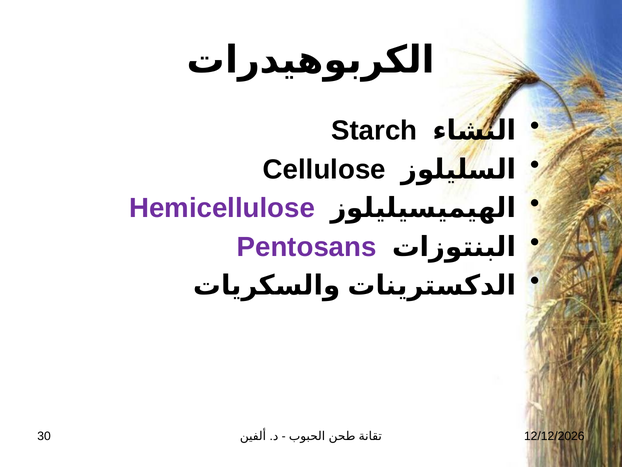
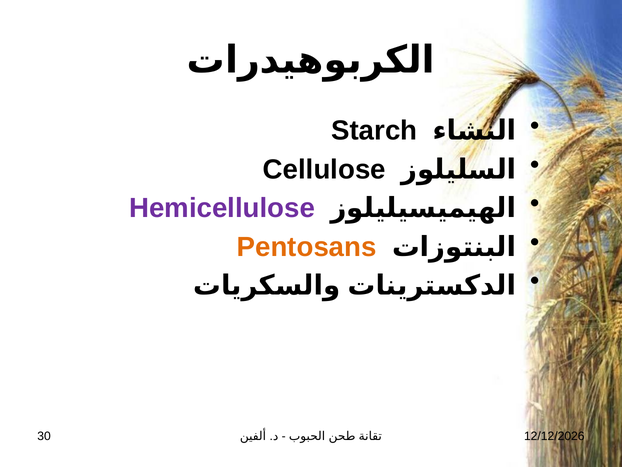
Pentosans colour: purple -> orange (307, 247)
